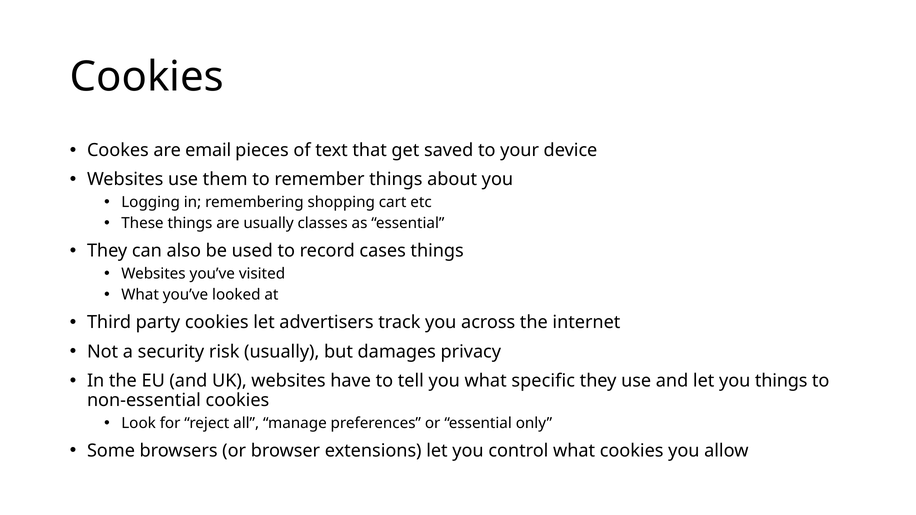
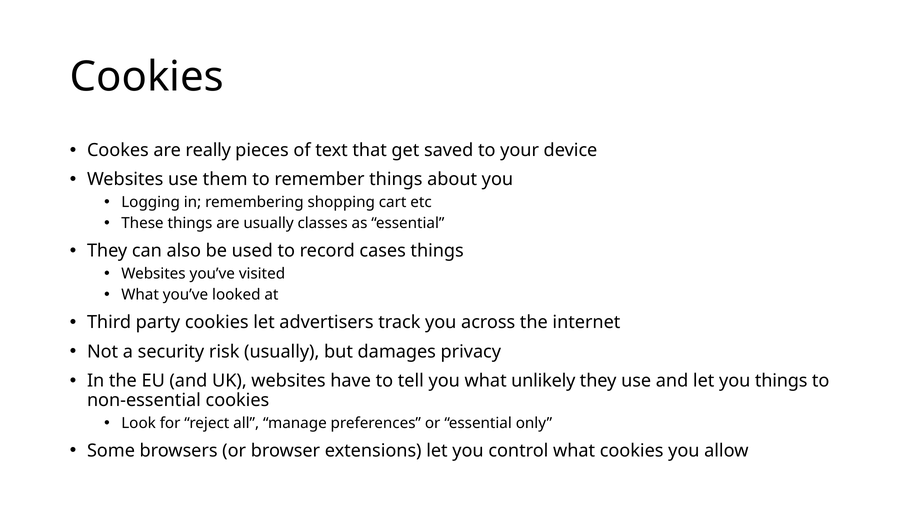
email: email -> really (208, 150)
specific: specific -> unlikely (543, 381)
